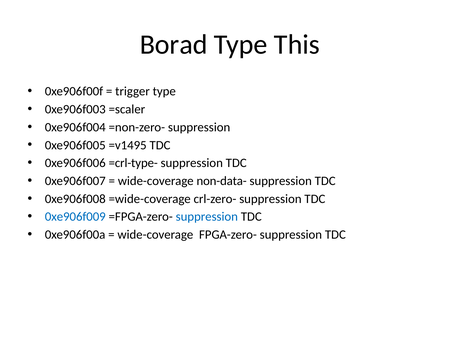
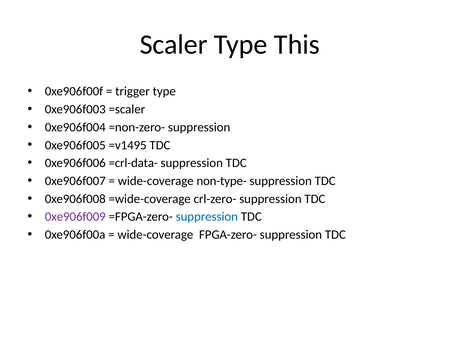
Borad: Borad -> Scaler (174, 45)
=crl-type-: =crl-type- -> =crl-data- (133, 163)
non-data-: non-data- -> non-type- (222, 181)
0xe906f009 colour: blue -> purple (75, 217)
